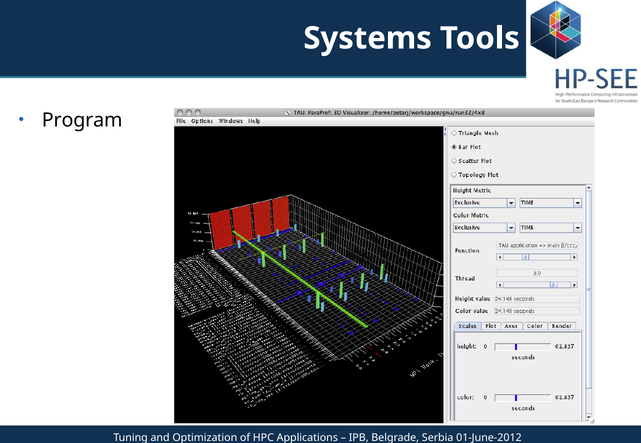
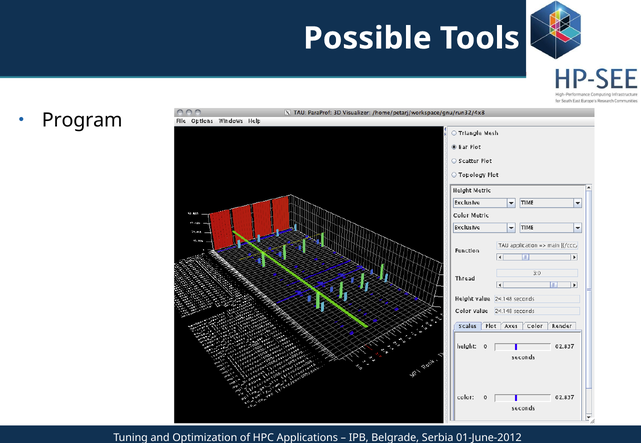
Systems: Systems -> Possible (367, 38)
